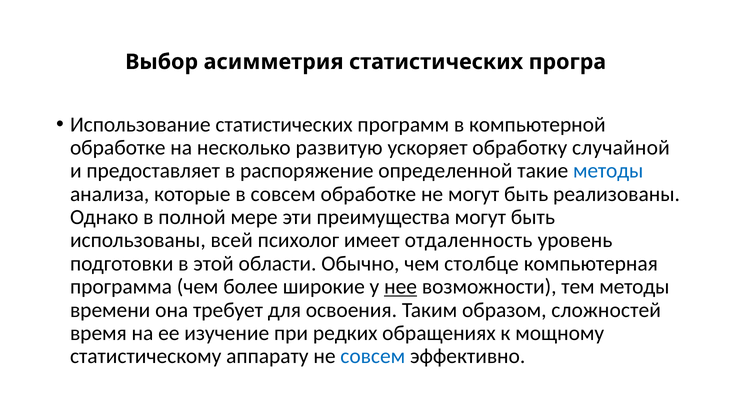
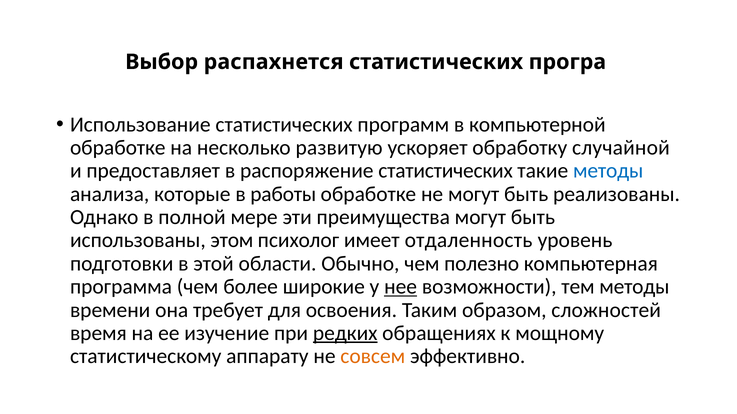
асимметрия: асимметрия -> распахнется (274, 62)
распоряжение определенной: определенной -> статистических (446, 171)
в совсем: совсем -> работы (283, 194)
всей: всей -> этом (232, 241)
столбце: столбце -> полезно (482, 264)
редких underline: none -> present (345, 334)
совсем colour: blue -> orange (373, 357)
